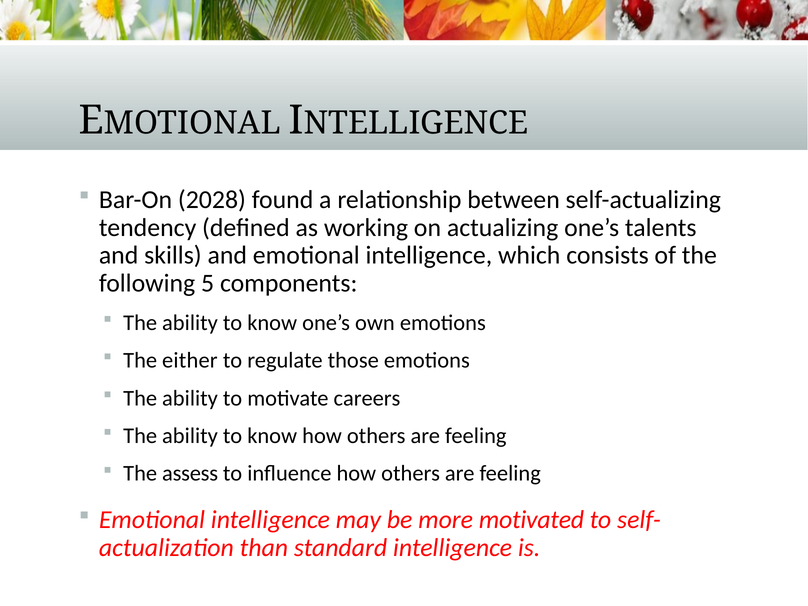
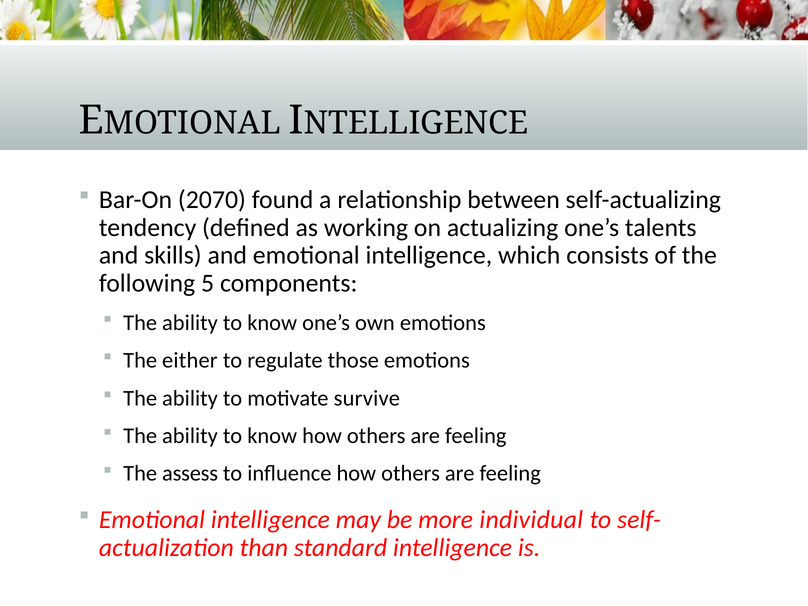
2028: 2028 -> 2070 (212, 200)
careers: careers -> survive (367, 398)
motivated: motivated -> individual (531, 520)
